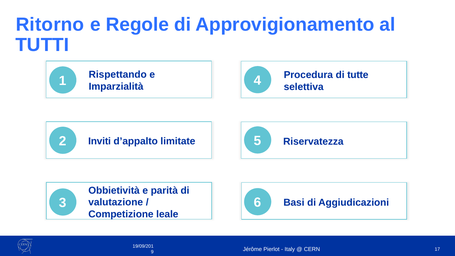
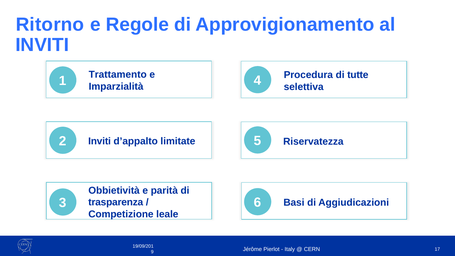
TUTTI: TUTTI -> INVITI (42, 45)
Rispettando: Rispettando -> Trattamento (118, 75)
valutazione: valutazione -> trasparenza (116, 202)
